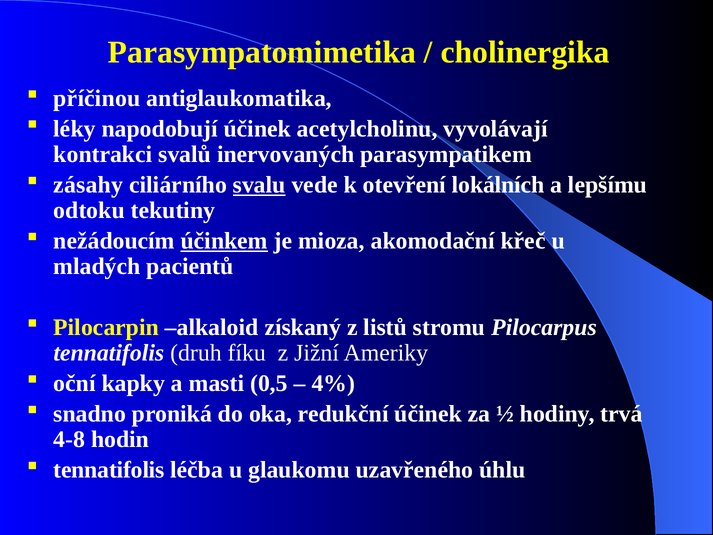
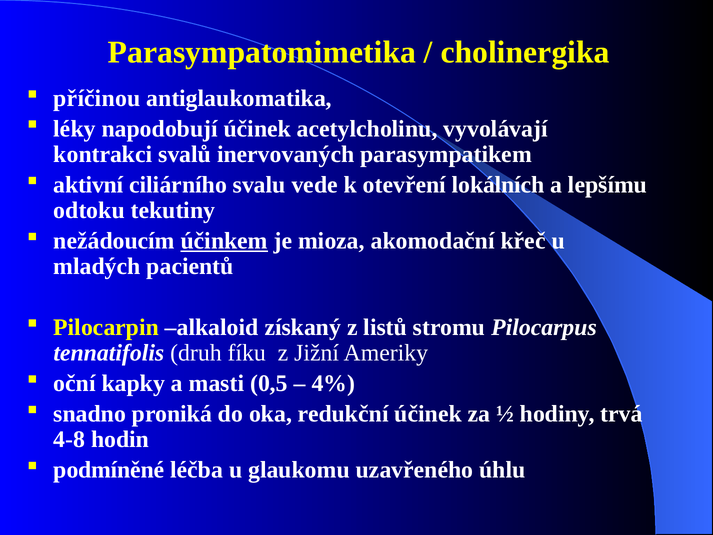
zásahy: zásahy -> aktivní (88, 185)
svalu underline: present -> none (259, 185)
tennatifolis: tennatifolis -> podmíněné (109, 470)
